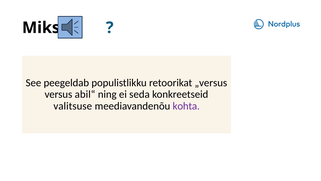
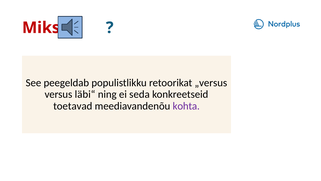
Miks colour: black -> red (41, 28)
abil“: abil“ -> läbi“ (85, 94)
valitsuse: valitsuse -> toetavad (73, 106)
